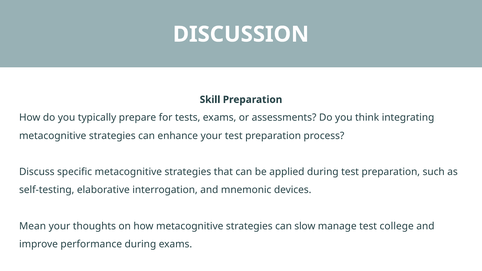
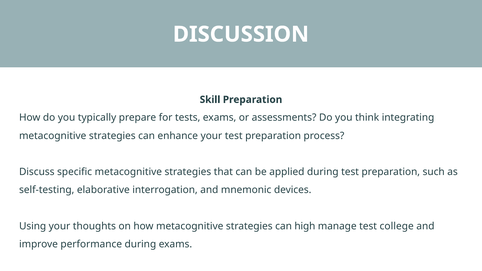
Mean: Mean -> Using (33, 226)
slow: slow -> high (305, 226)
